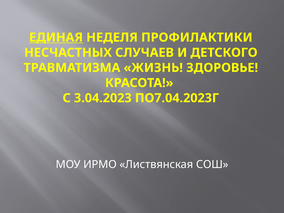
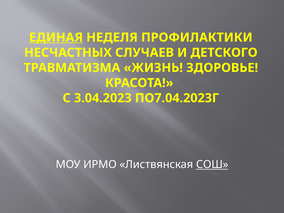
СОШ underline: none -> present (212, 164)
